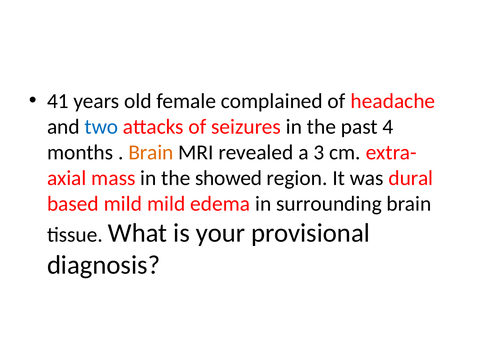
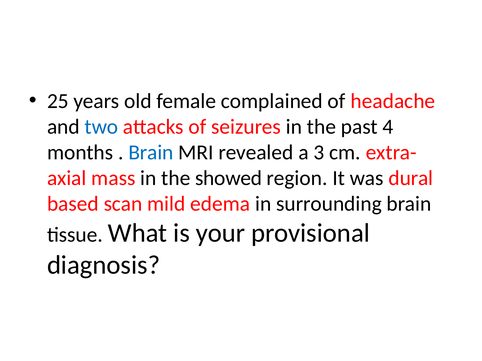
41: 41 -> 25 (58, 101)
Brain colour: orange -> blue (151, 153)
based mild: mild -> scan (123, 204)
